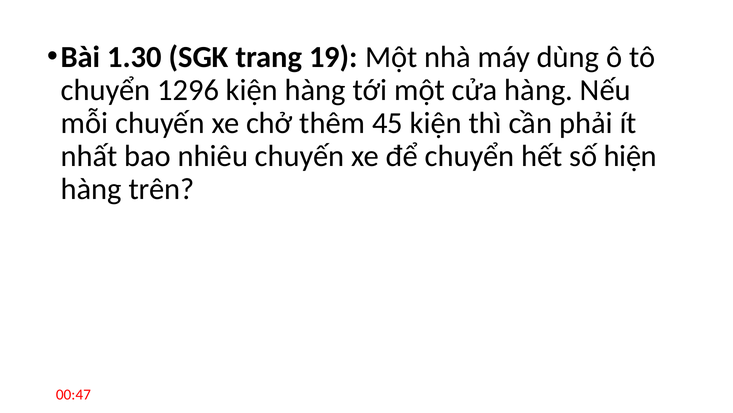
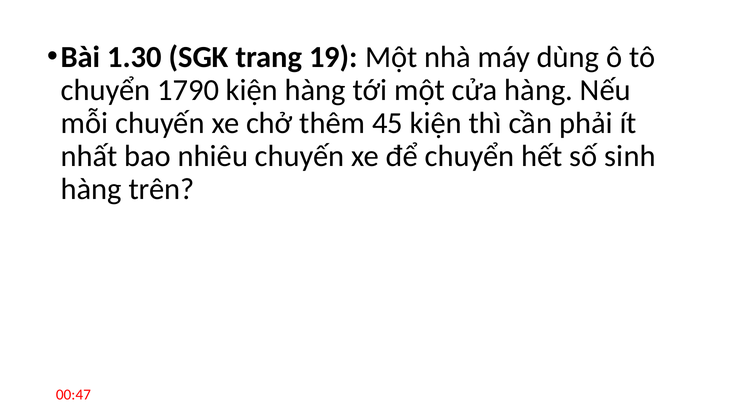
1296: 1296 -> 1790 (188, 90)
hiện: hiện -> sinh (630, 156)
